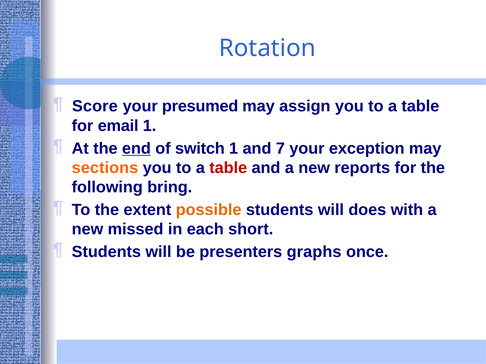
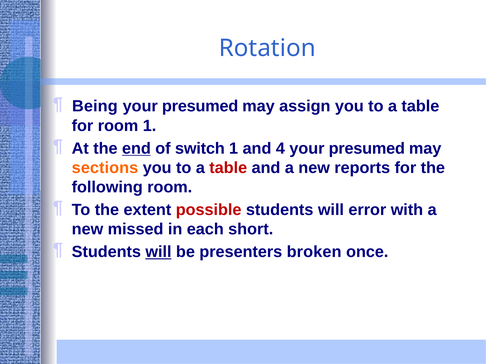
Score: Score -> Being (95, 106)
for email: email -> room (118, 126)
7: 7 -> 4 (280, 149)
exception: exception -> presumed (367, 149)
following bring: bring -> room (170, 187)
possible colour: orange -> red (209, 210)
does: does -> error (367, 210)
will underline: none -> present (158, 252)
graphs: graphs -> broken (314, 252)
